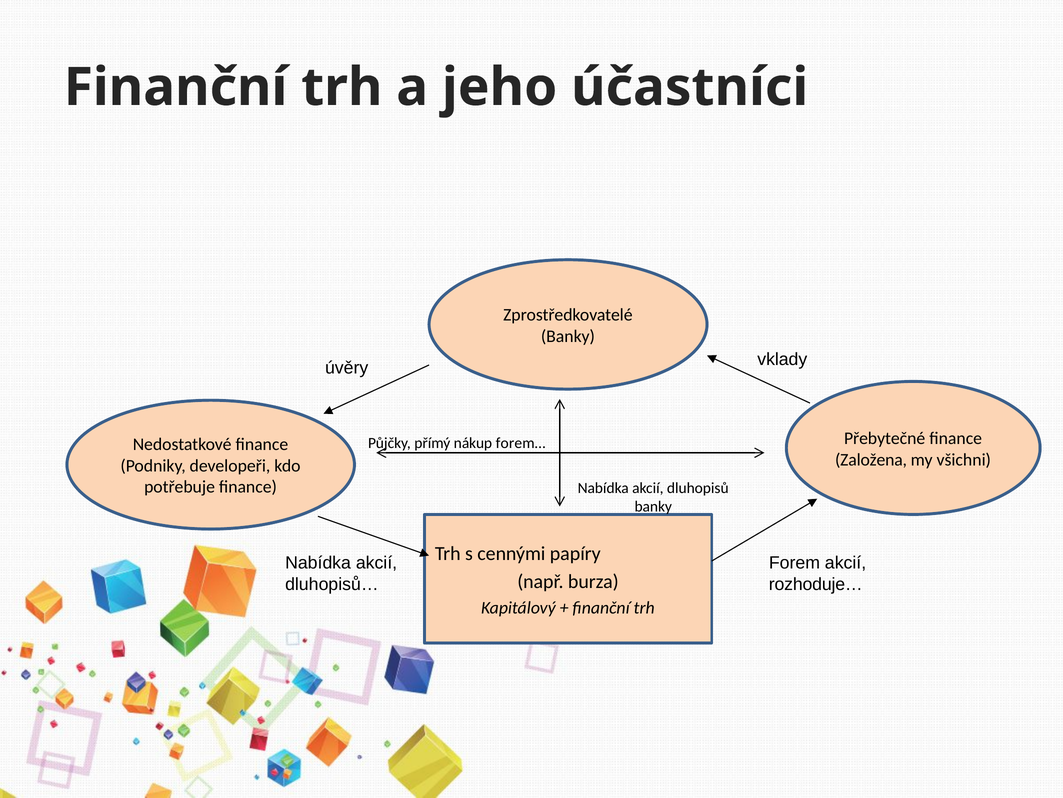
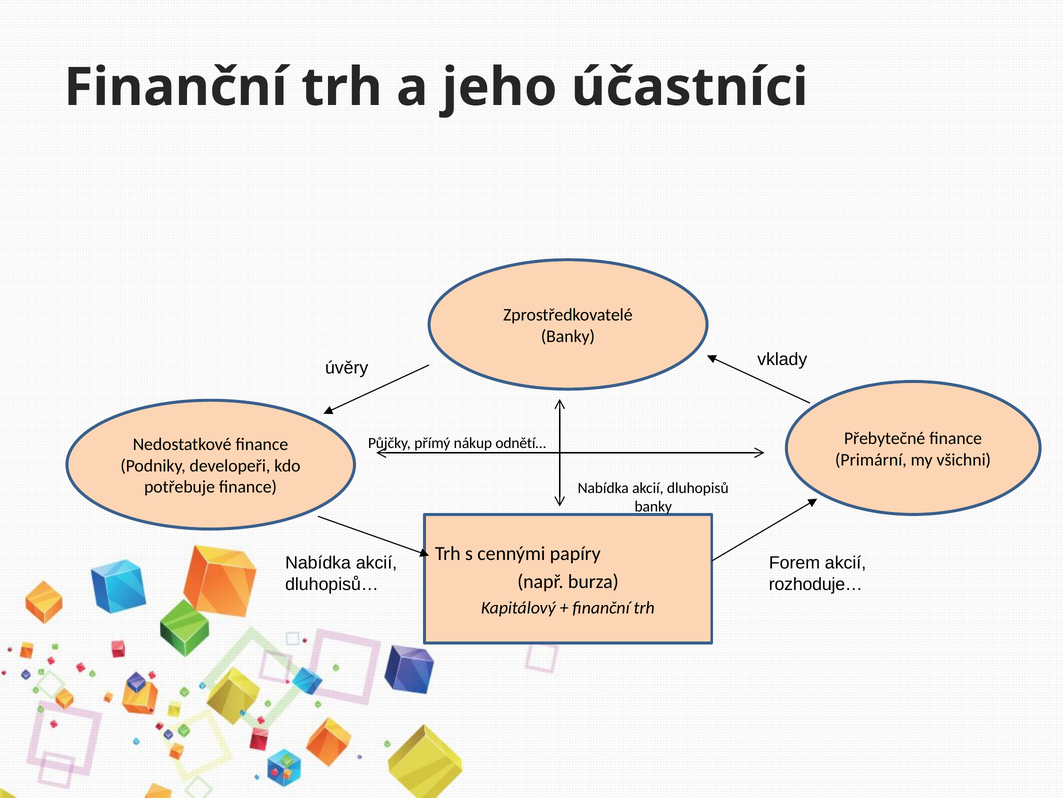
forem…: forem… -> odnětí… (521, 443)
Založena: Založena -> Primární (871, 459)
